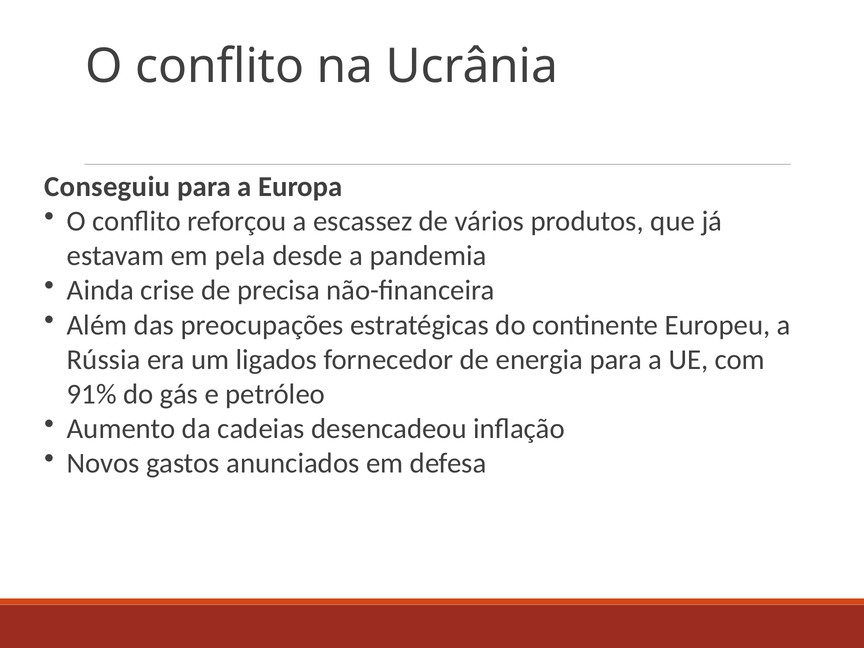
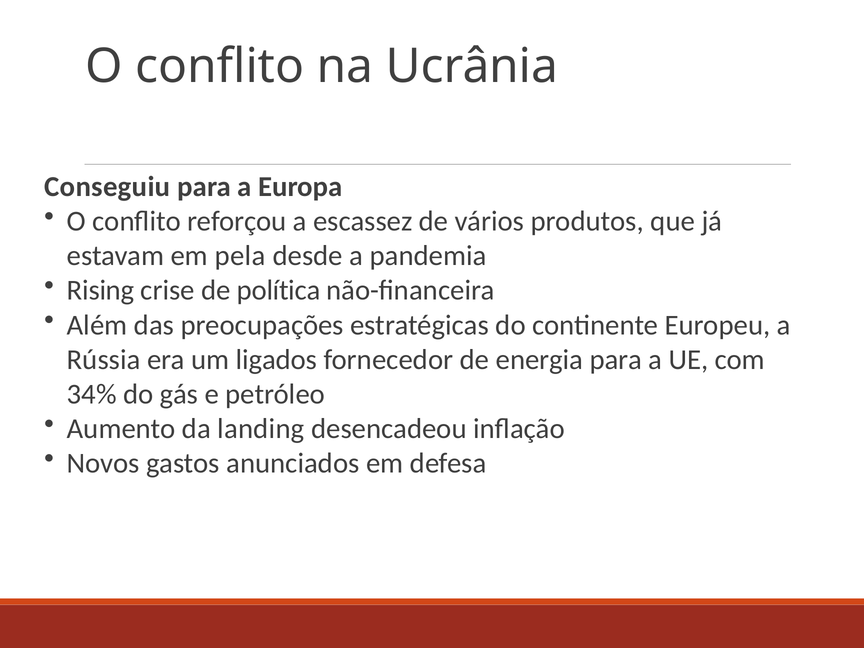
Ainda: Ainda -> Rising (101, 290)
precisa: precisa -> política (279, 290)
91%: 91% -> 34% (92, 394)
cadeias: cadeias -> landing (261, 429)
